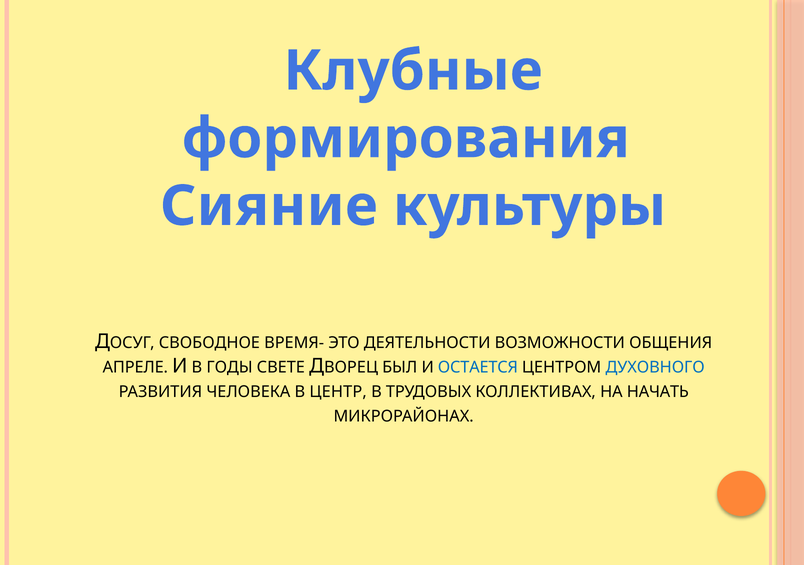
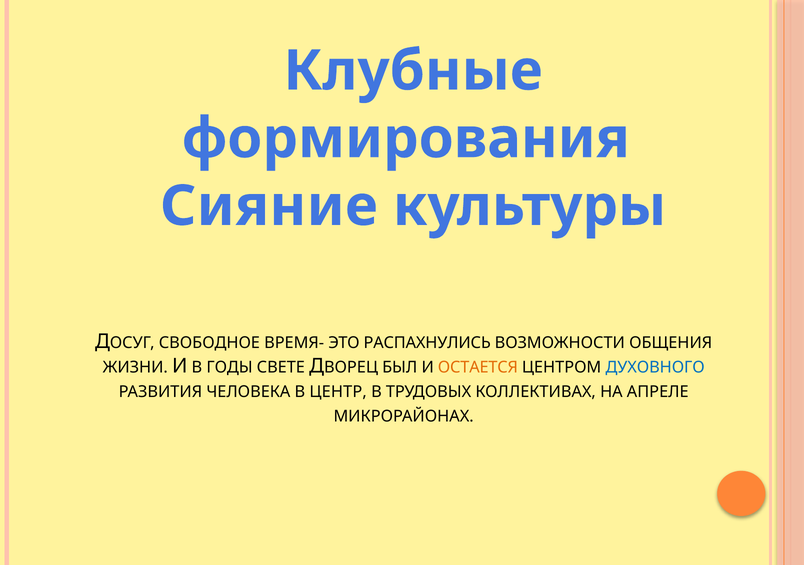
ДЕЯТЕЛЬНОСТИ: ДЕЯТЕЛЬНОСТИ -> РАСПАХНУЛИСЬ (427, 343)
АПРЕЛЕ: АПРЕЛЕ -> ЖИЗНИ (135, 367)
ОСТАЕТСЯ colour: blue -> orange (478, 367)
НАЧАТЬ: НАЧАТЬ -> АПРЕЛЕ (658, 392)
